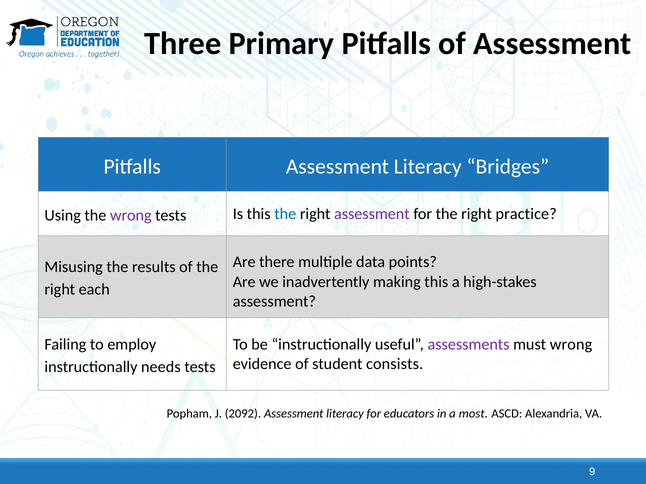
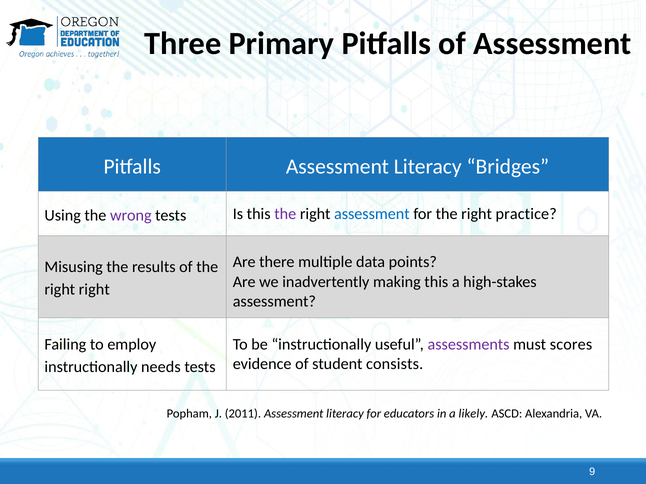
the colour: blue -> purple (285, 214)
assessment colour: purple -> blue (372, 214)
right each: each -> right (94, 290)
must wrong: wrong -> scores (571, 345)
2092: 2092 -> 2011 (243, 414)
most: most -> likely (473, 414)
